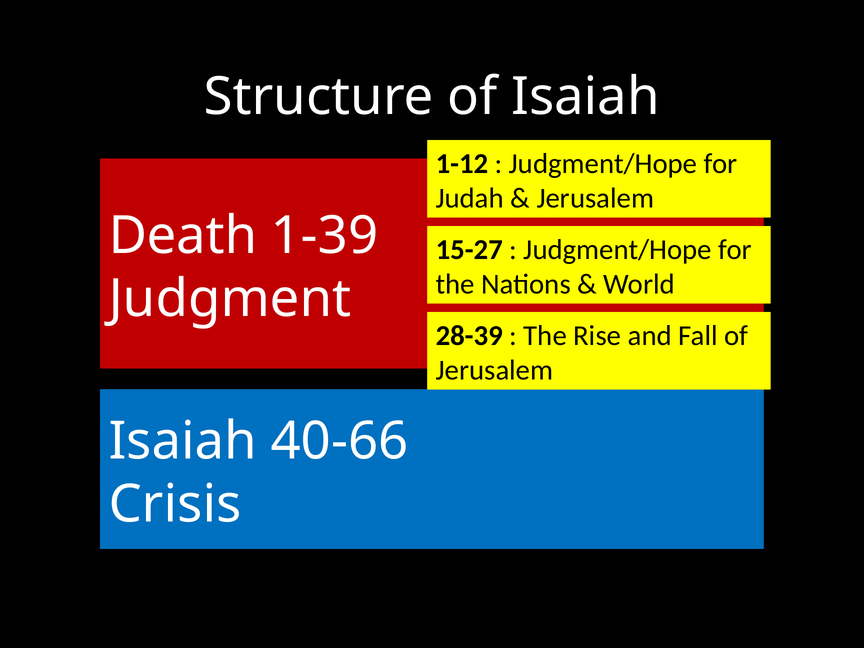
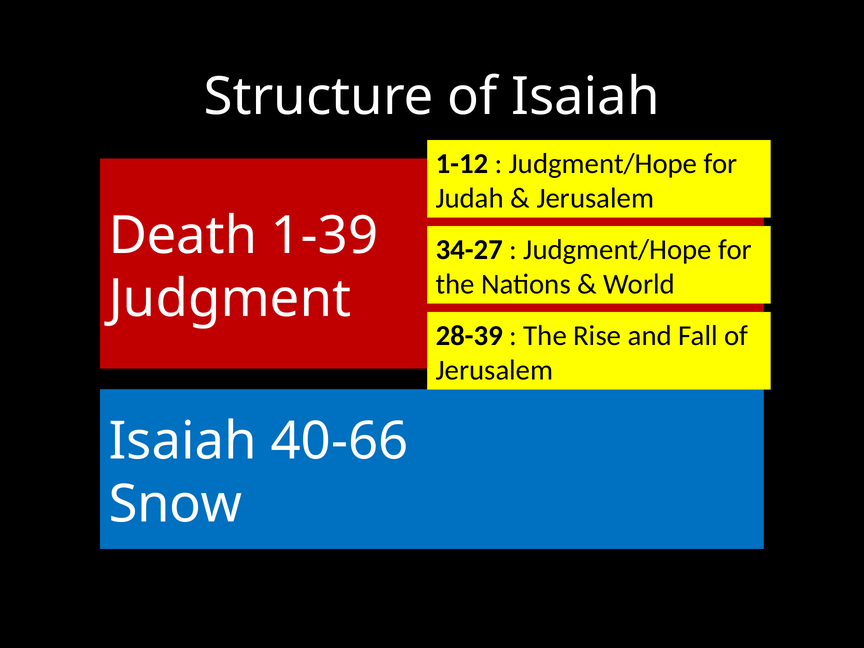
15-27: 15-27 -> 34-27 (469, 250)
Crisis: Crisis -> Snow (175, 504)
